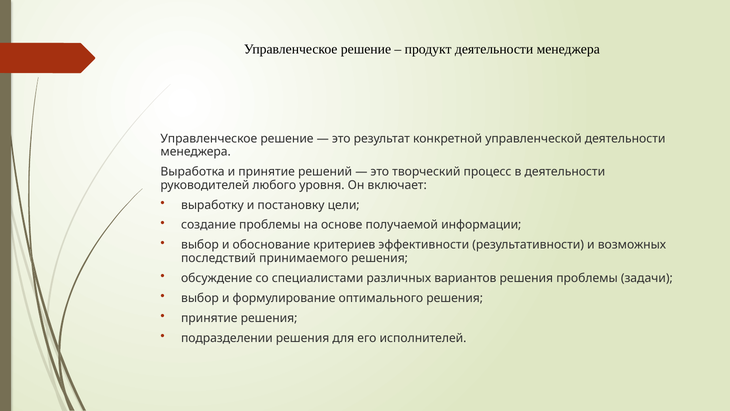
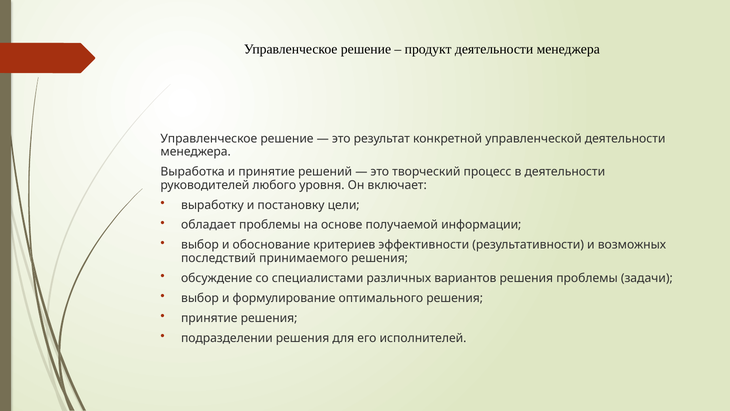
создание: создание -> обладает (208, 225)
